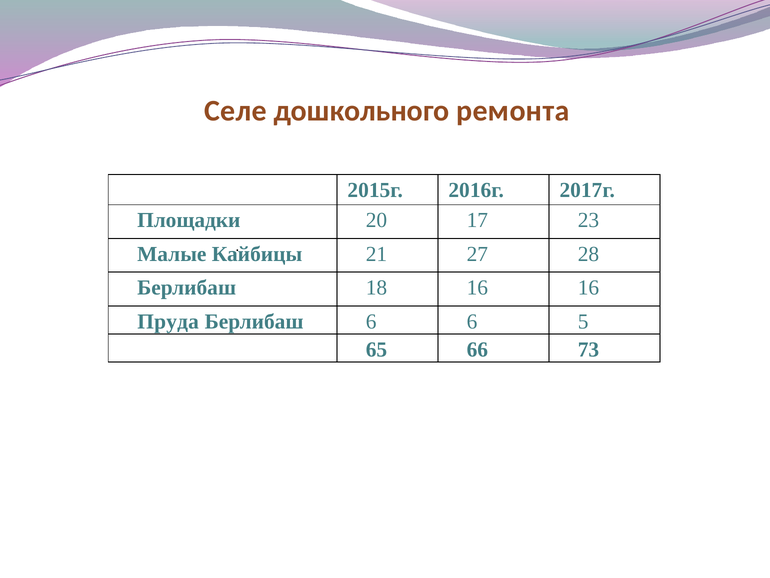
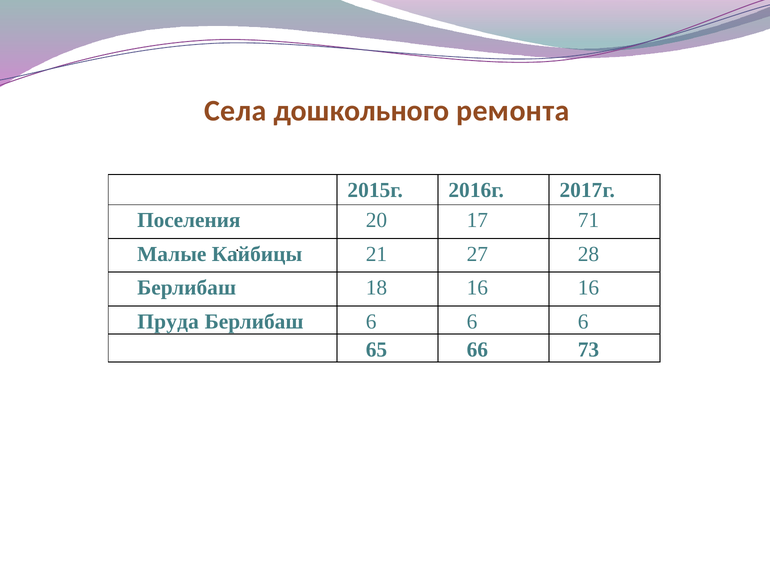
Селе: Селе -> Села (235, 111)
Площадки: Площадки -> Поселения (189, 220)
23: 23 -> 71 (588, 220)
6 6 5: 5 -> 6 (583, 321)
